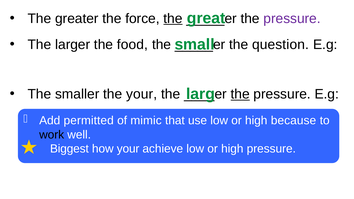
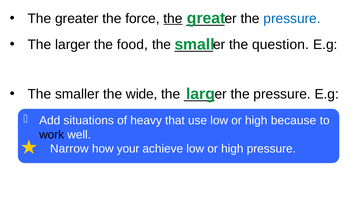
pressure colour: purple -> blue (292, 19)
the your: your -> wide (142, 94)
the underline: present -> none (240, 94)
permitted: permitted -> situations (89, 121)
mimic: mimic -> heavy (146, 121)
Biggest: Biggest -> Narrow (69, 149)
